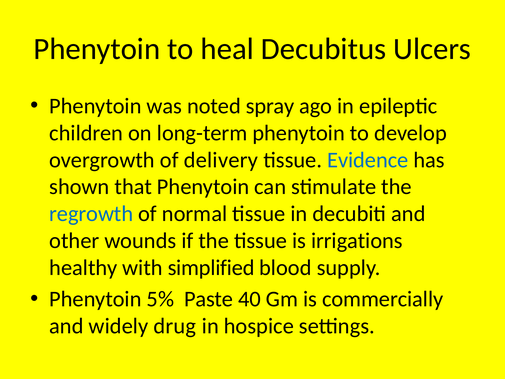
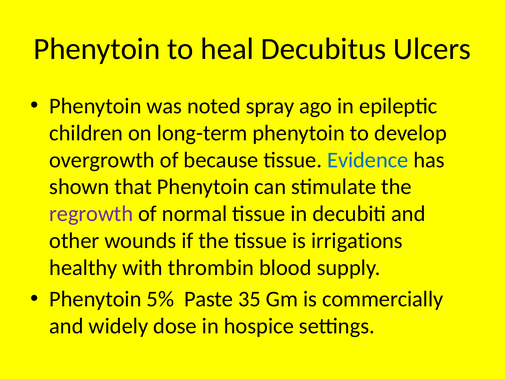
delivery: delivery -> because (221, 160)
regrowth colour: blue -> purple (91, 214)
simplified: simplified -> thrombin (211, 268)
40: 40 -> 35 (250, 299)
drug: drug -> dose (175, 326)
